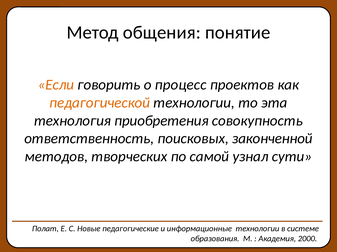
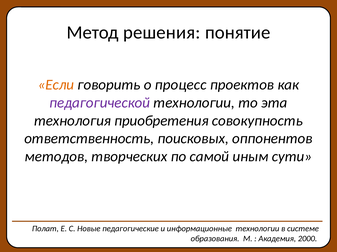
общения: общения -> решения (162, 32)
педагогической colour: orange -> purple (100, 103)
законченной: законченной -> оппонентов (272, 139)
узнал: узнал -> иным (250, 157)
